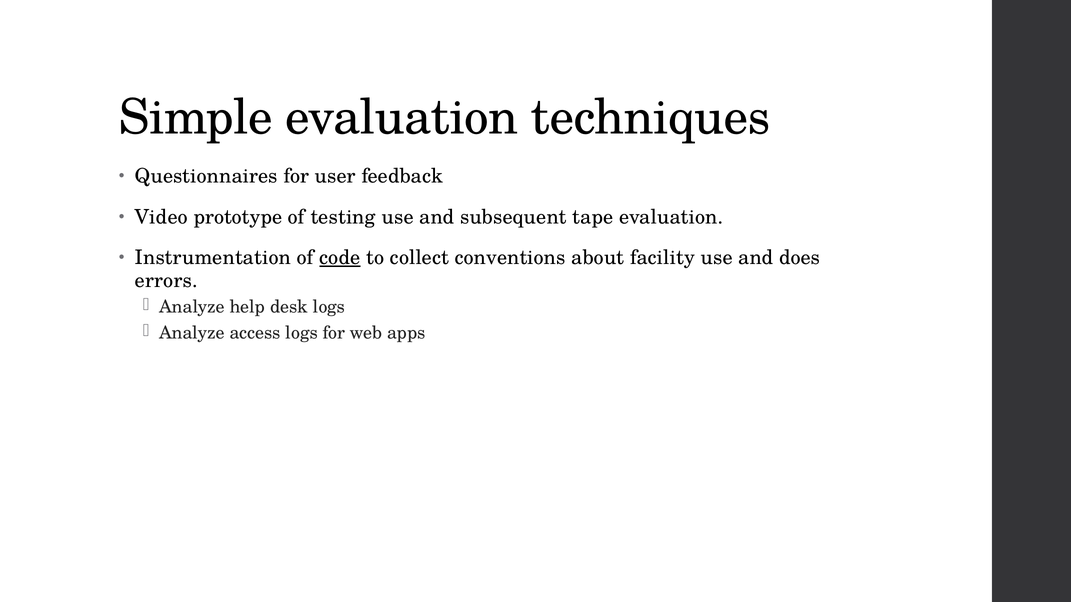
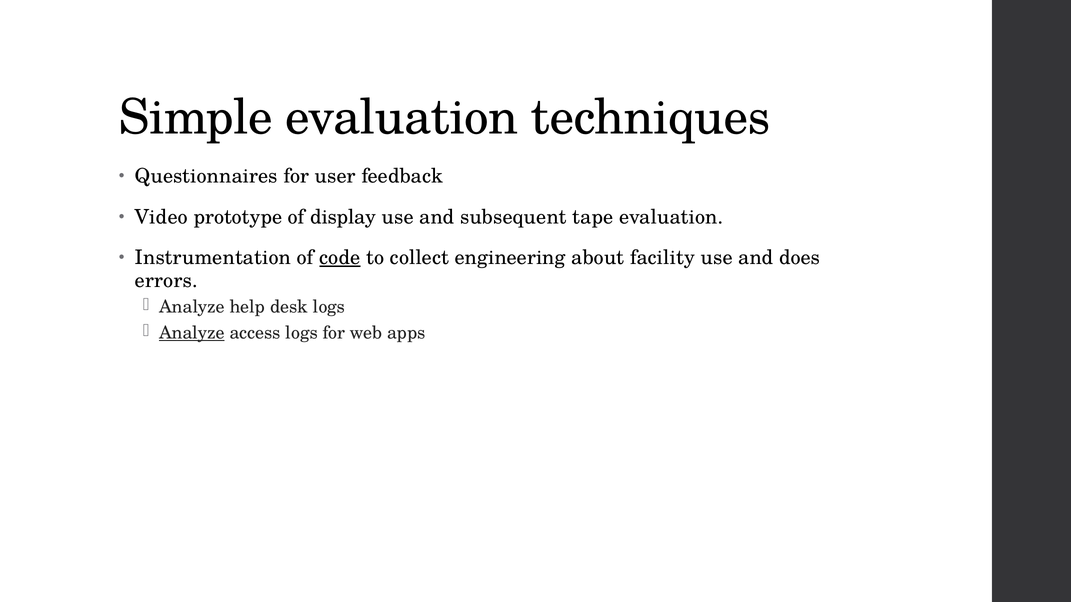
testing: testing -> display (343, 217)
conventions: conventions -> engineering (510, 258)
Analyze underline: none -> present (192, 333)
